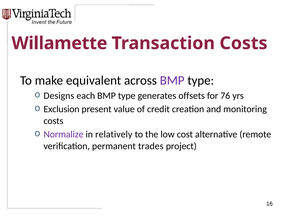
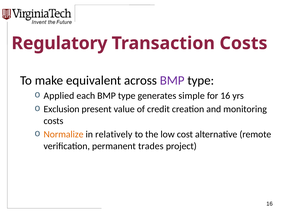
Willamette: Willamette -> Regulatory (59, 43)
Designs: Designs -> Applied (59, 95)
offsets: offsets -> simple (192, 95)
for 76: 76 -> 16 (225, 95)
Normalize colour: purple -> orange (64, 134)
